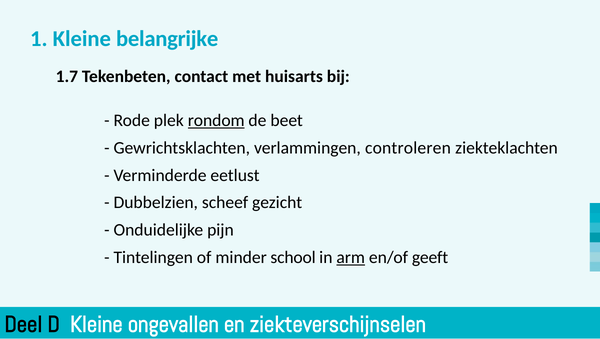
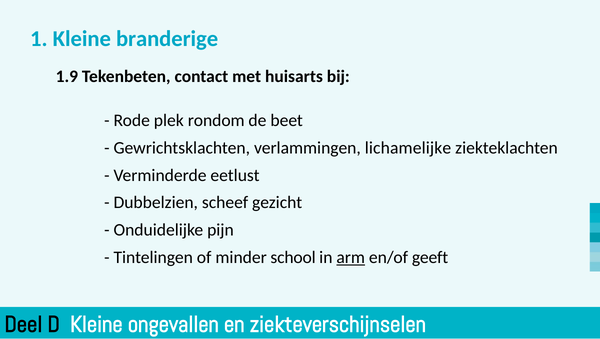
belangrijke: belangrijke -> branderige (167, 39)
1.7: 1.7 -> 1.9 (67, 77)
rondom underline: present -> none (216, 121)
controleren: controleren -> lichamelijke (408, 148)
